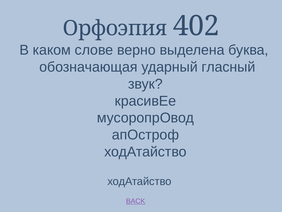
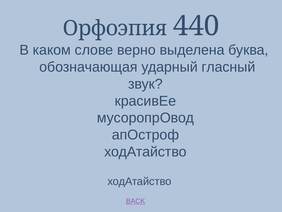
402: 402 -> 440 (196, 26)
